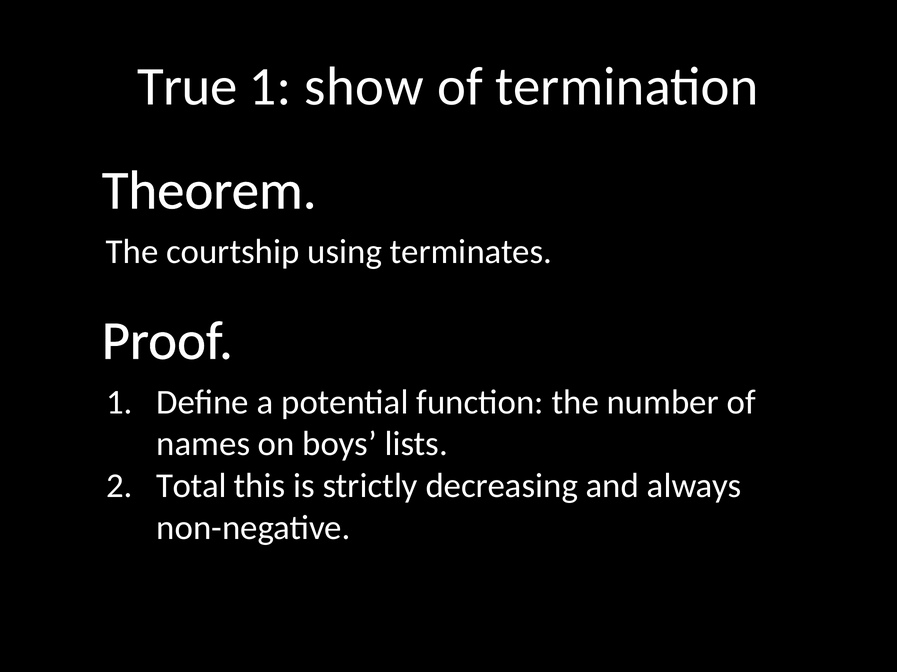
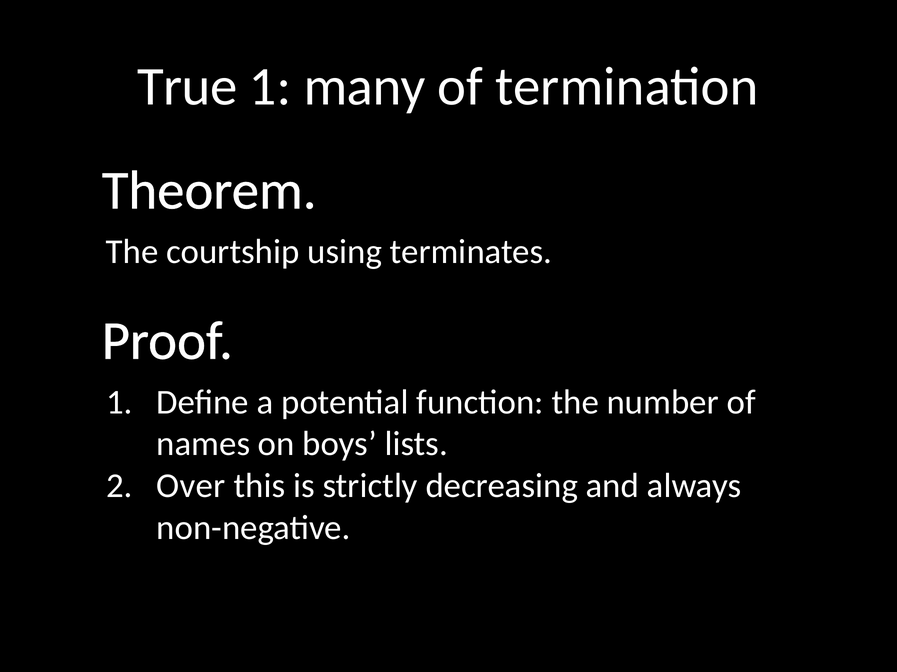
show: show -> many (365, 87)
Total: Total -> Over (191, 486)
